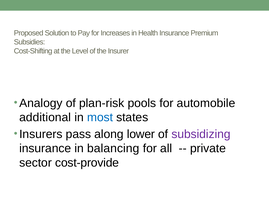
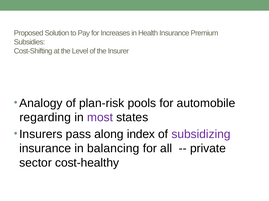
additional: additional -> regarding (45, 118)
most colour: blue -> purple (100, 118)
lower: lower -> index (141, 135)
cost-provide: cost-provide -> cost-healthy (87, 163)
